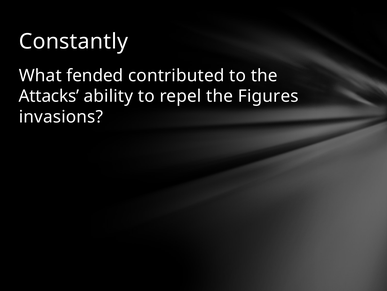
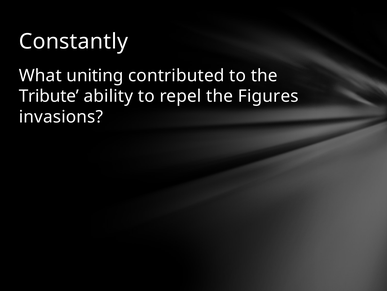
fended: fended -> uniting (95, 75)
Attacks: Attacks -> Tribute (49, 96)
